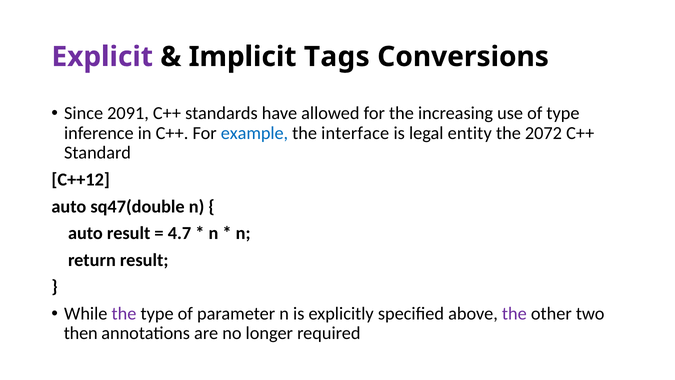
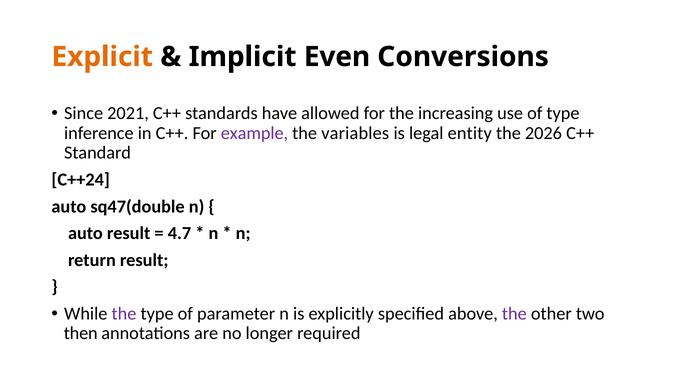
Explicit colour: purple -> orange (102, 57)
Tags: Tags -> Even (337, 57)
2091: 2091 -> 2021 (128, 113)
example colour: blue -> purple (254, 133)
interface: interface -> variables (355, 133)
2072: 2072 -> 2026 (543, 133)
C++12: C++12 -> C++24 (81, 180)
